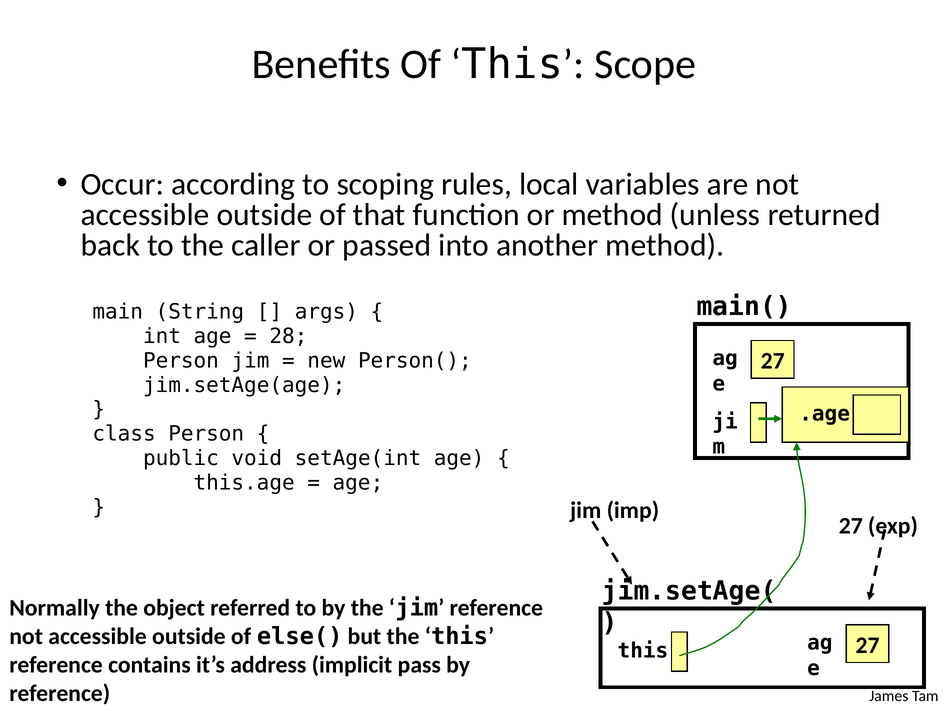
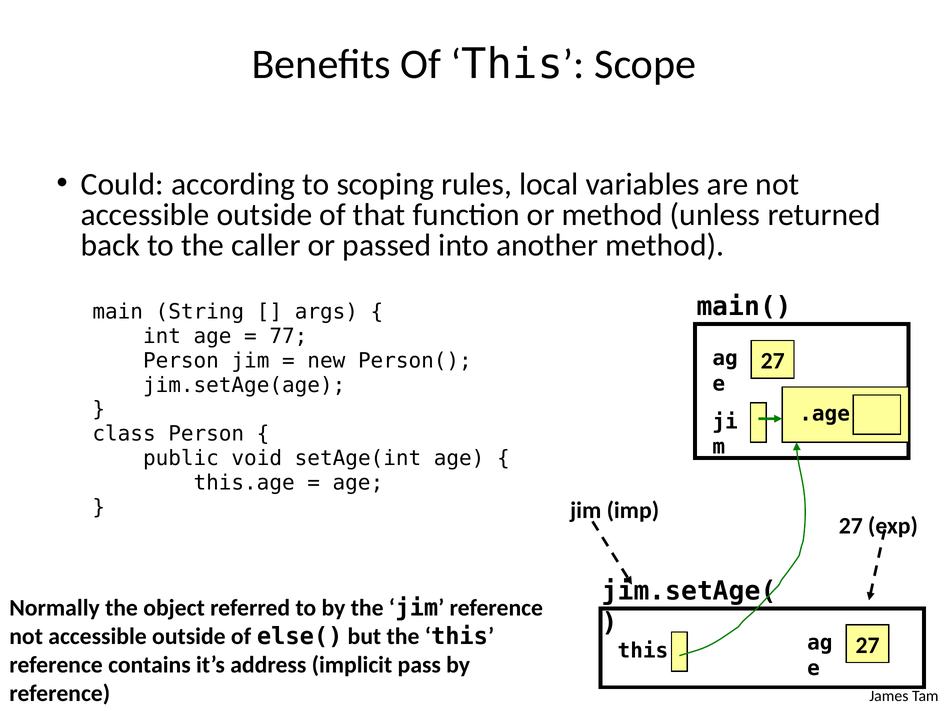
Occur: Occur -> Could (122, 184)
28: 28 -> 77 (288, 336)
